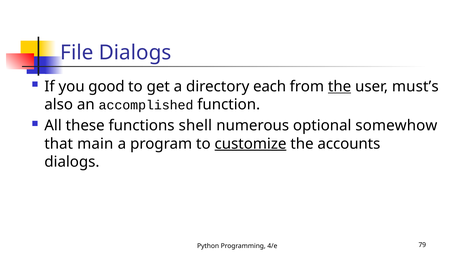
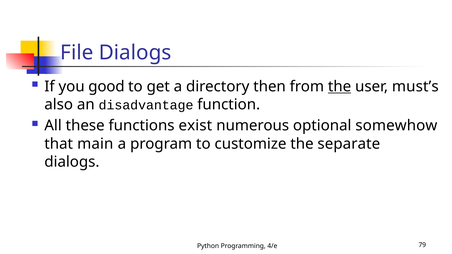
each: each -> then (270, 87)
accomplished: accomplished -> disadvantage (146, 105)
shell: shell -> exist (195, 126)
customize underline: present -> none (250, 144)
accounts: accounts -> separate (349, 144)
